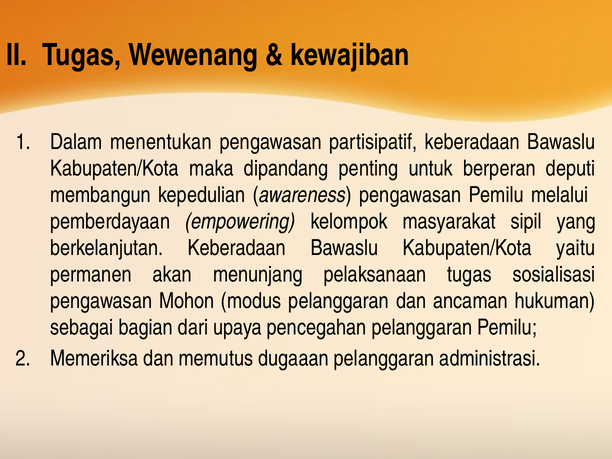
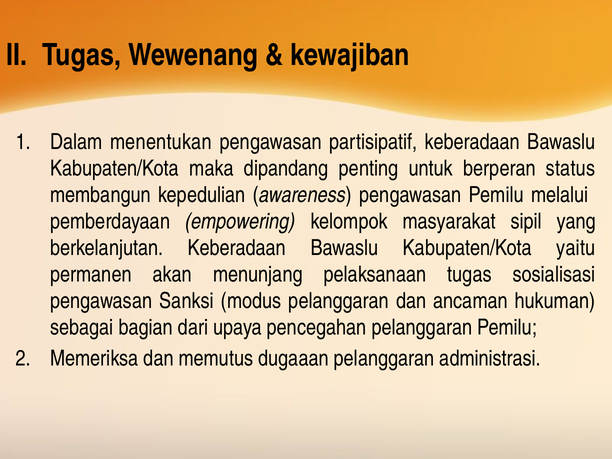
deputi: deputi -> status (571, 169)
Mohon: Mohon -> Sanksi (187, 301)
